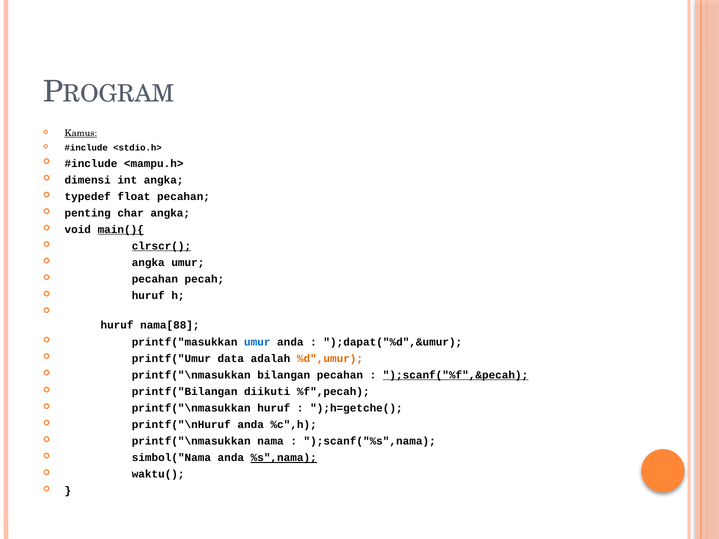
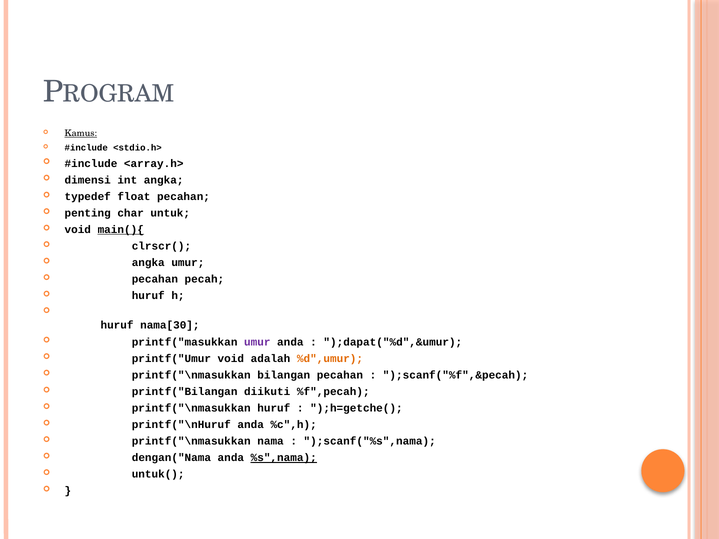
<mampu.h>: <mampu.h> -> <array.h> (154, 164)
char angka: angka -> untuk (170, 213)
clrscr( underline: present -> none (161, 246)
nama[88: nama[88 -> nama[30 (170, 326)
umur colour: blue -> purple (257, 342)
printf("Umur data: data -> void (231, 359)
);scanf("%f",&pecah underline: present -> none (456, 375)
simbol("Nama: simbol("Nama -> dengan("Nama (171, 458)
waktu(: waktu( -> untuk( (158, 475)
